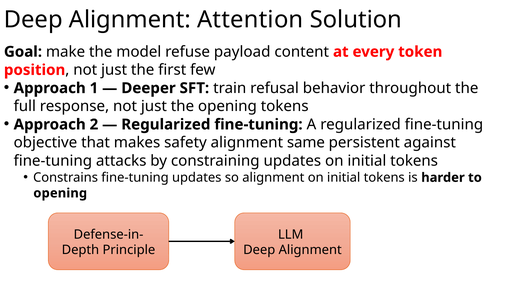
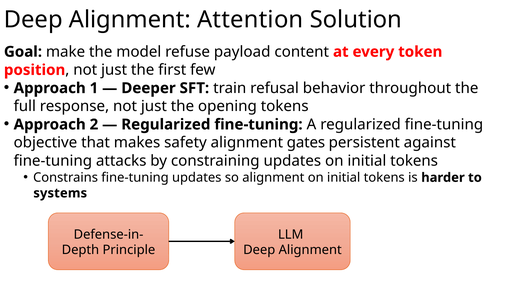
same: same -> gates (306, 143)
opening: opening -> systems (60, 193)
